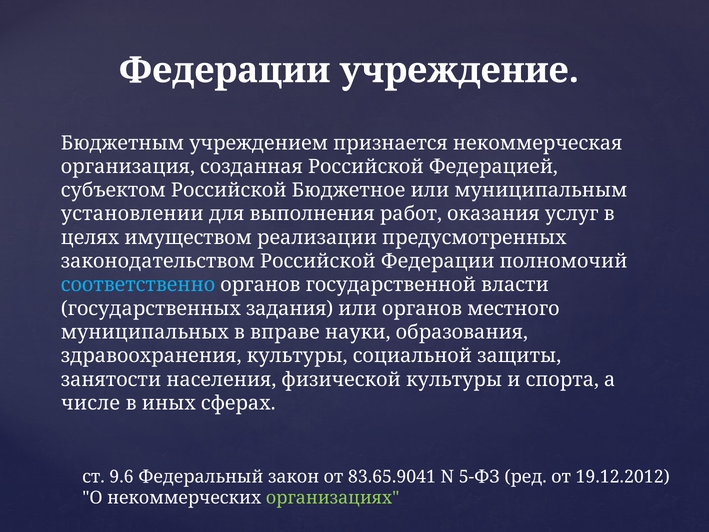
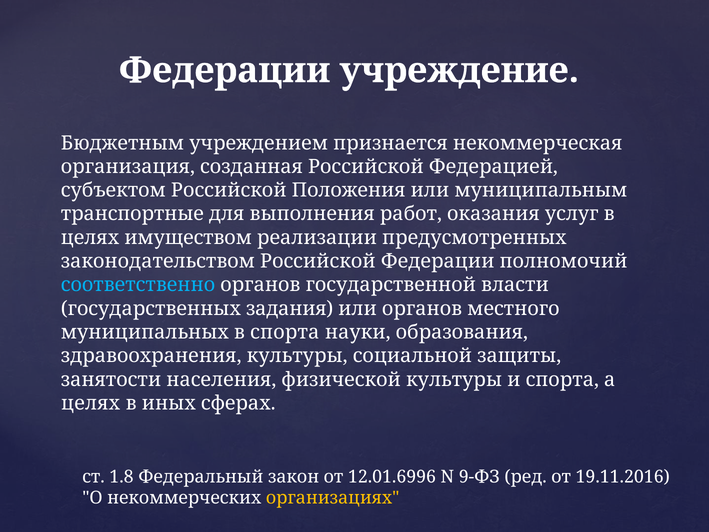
Бюджетное: Бюджетное -> Положения (349, 190)
установлении: установлении -> транспортные (132, 214)
в вправе: вправе -> спорта (285, 332)
числе: числе -> целях (91, 403)
9.6: 9.6 -> 1.8 (121, 477)
83.65.9041: 83.65.9041 -> 12.01.6996 (392, 477)
5-ФЗ: 5-ФЗ -> 9-ФЗ (479, 477)
19.12.2012: 19.12.2012 -> 19.11.2016 (623, 477)
организациях colour: light green -> yellow (333, 498)
